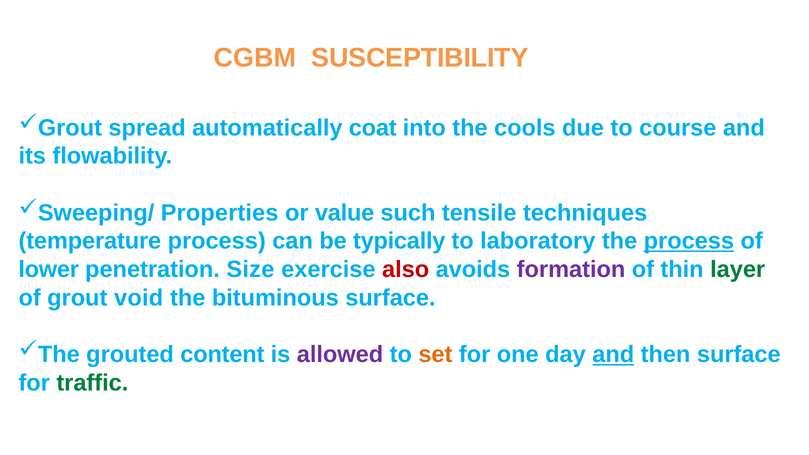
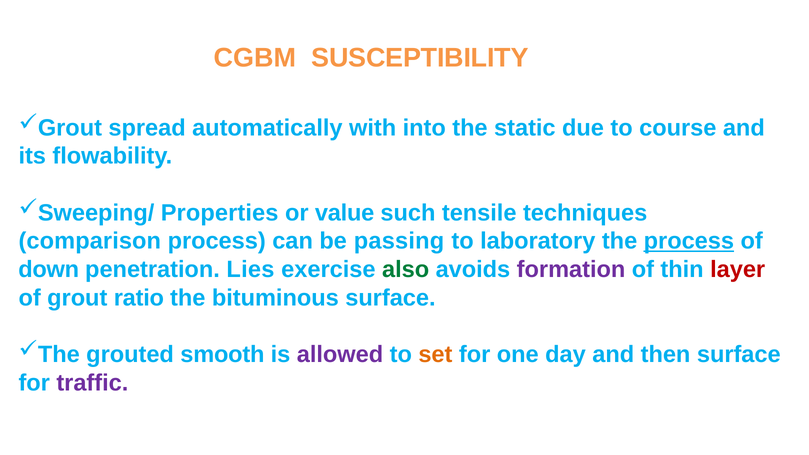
coat: coat -> with (373, 128)
cools: cools -> static (525, 128)
temperature: temperature -> comparison (90, 241)
typically: typically -> passing (399, 241)
lower: lower -> down (49, 269)
Size: Size -> Lies (250, 269)
also colour: red -> green (406, 269)
layer colour: green -> red (738, 269)
void: void -> ratio (139, 298)
content: content -> smooth (222, 354)
and underline: present -> none (613, 354)
traffic colour: green -> purple (92, 383)
